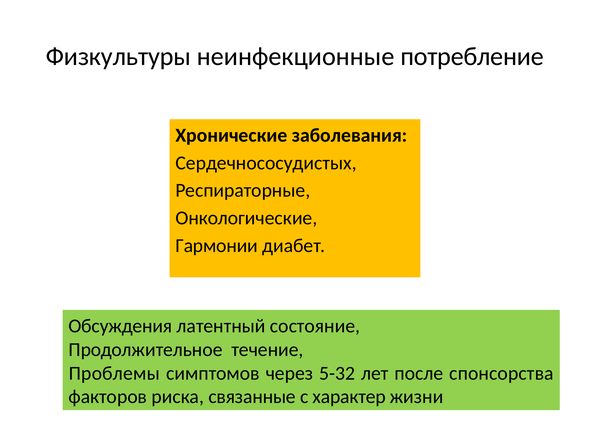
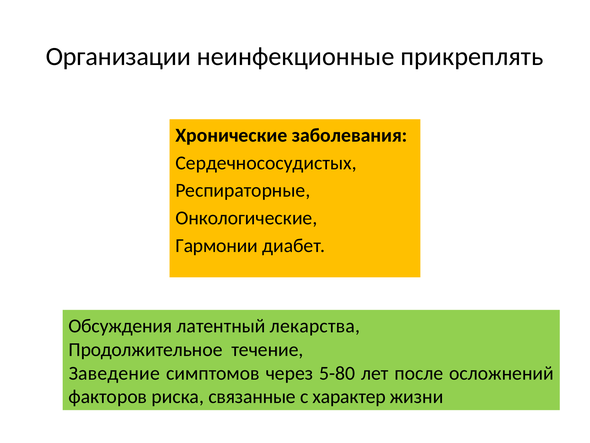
Физкультуры: Физкультуры -> Организации (118, 56)
потребление: потребление -> прикреплять (472, 56)
состояние: состояние -> лекарства (315, 326)
Проблемы: Проблемы -> Заведение (114, 373)
5-32: 5-32 -> 5-80 (337, 373)
спонсорства: спонсорства -> осложнений (502, 373)
